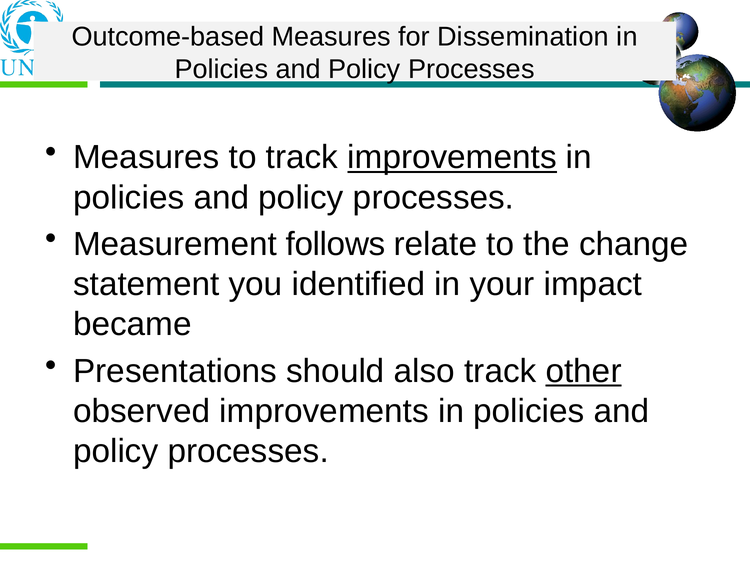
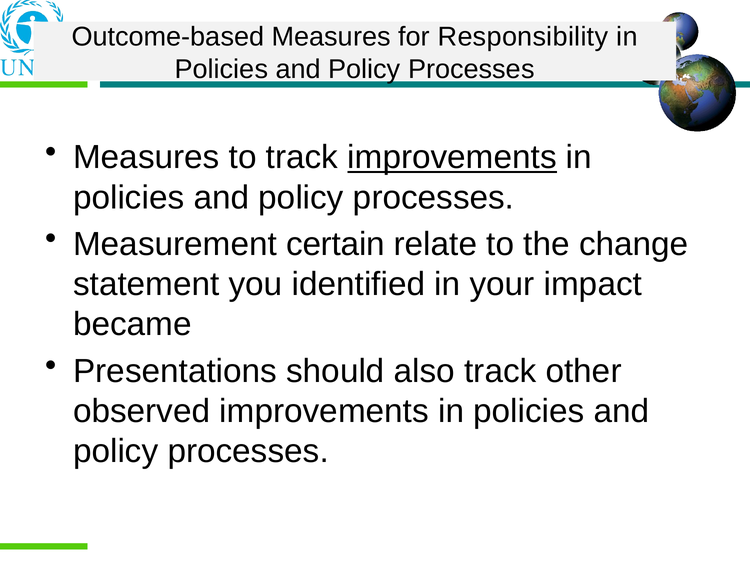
Dissemination: Dissemination -> Responsibility (523, 37)
follows: follows -> certain (335, 244)
other underline: present -> none (584, 371)
